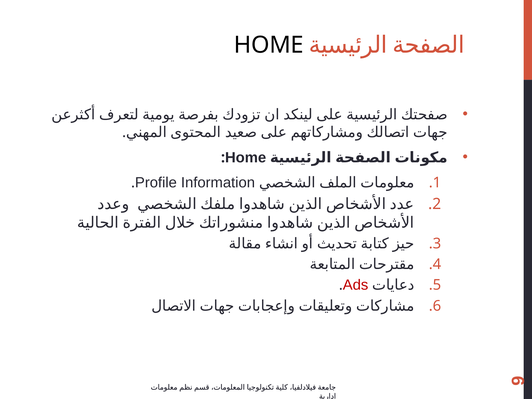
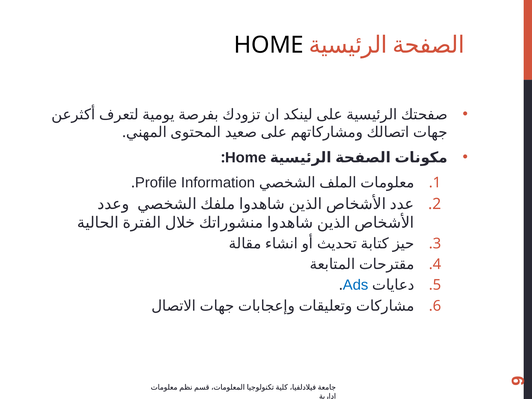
Ads colour: red -> blue (356, 285)
